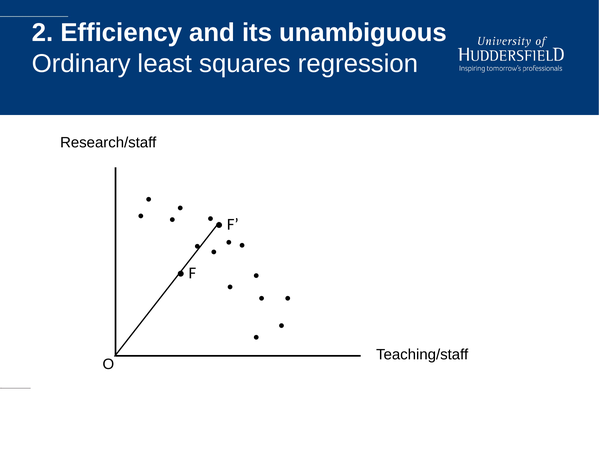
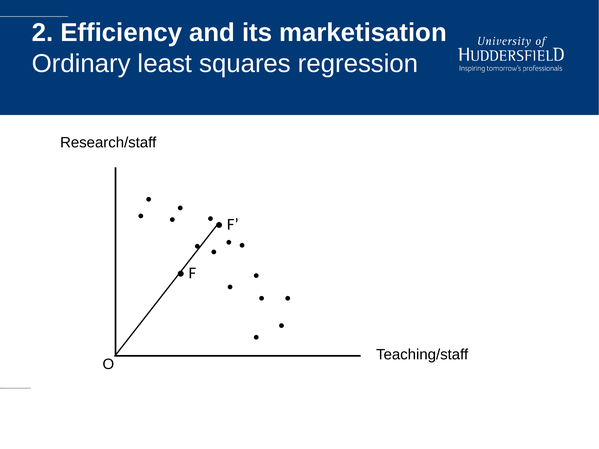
unambiguous: unambiguous -> marketisation (363, 33)
